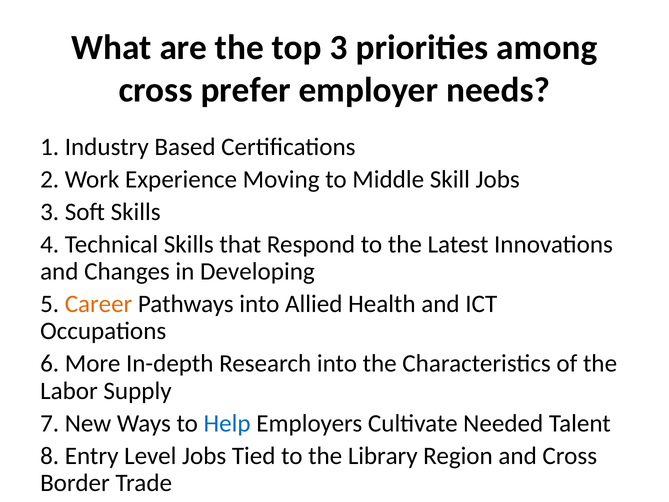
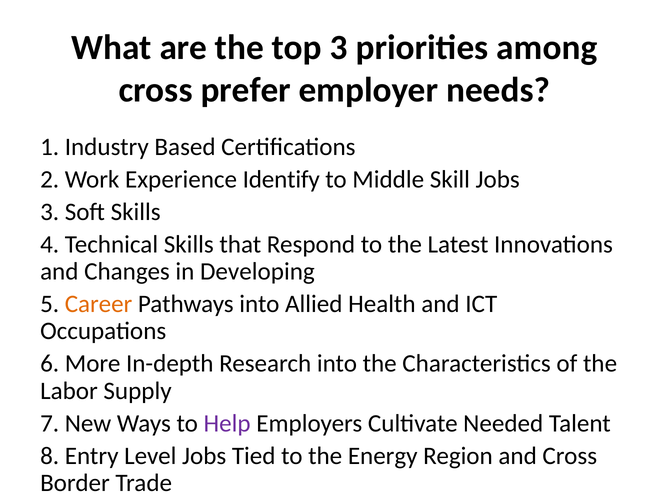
Moving: Moving -> Identify (281, 179)
Help colour: blue -> purple (227, 423)
Library: Library -> Energy (383, 456)
